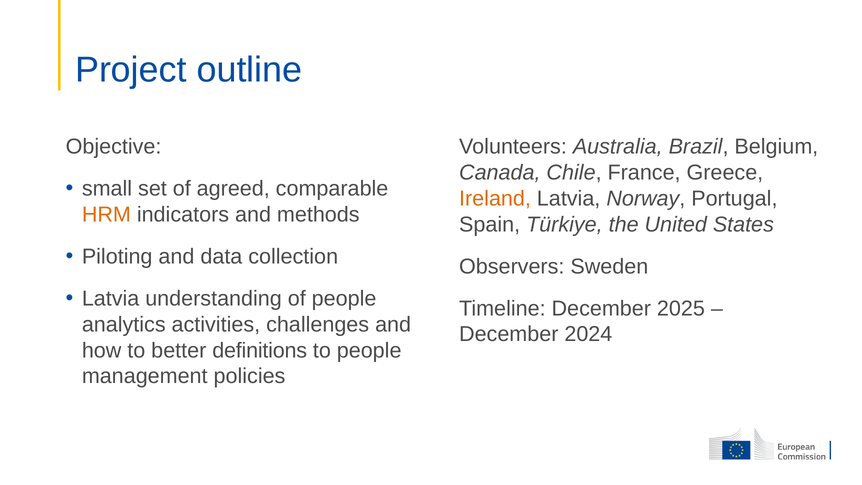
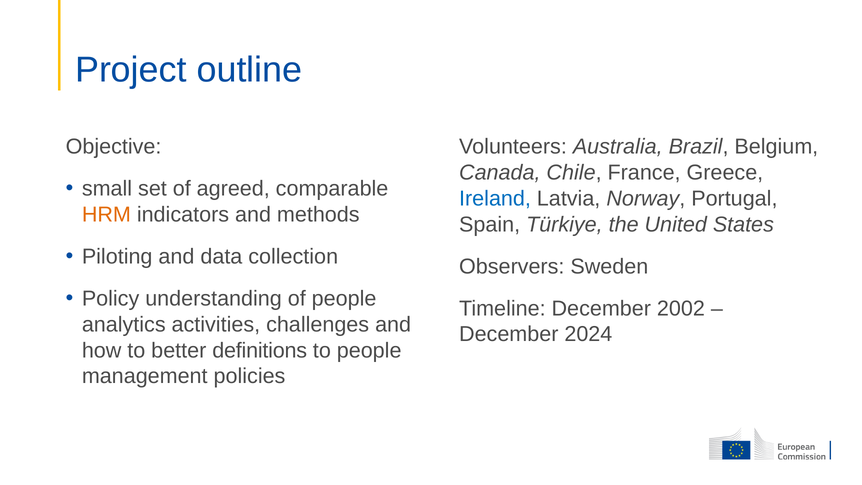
Ireland colour: orange -> blue (495, 198)
Latvia: Latvia -> Policy (111, 299)
2025: 2025 -> 2002 (681, 308)
